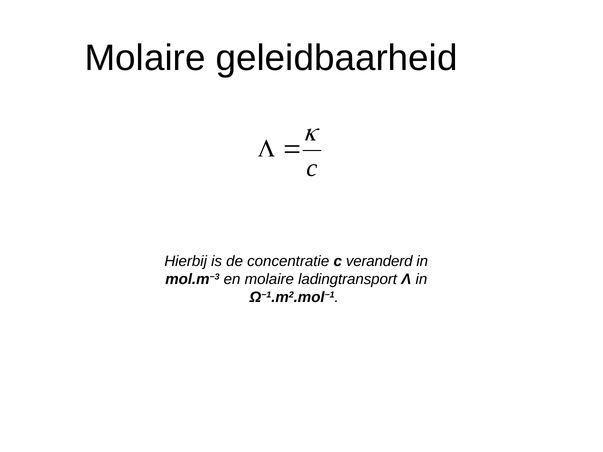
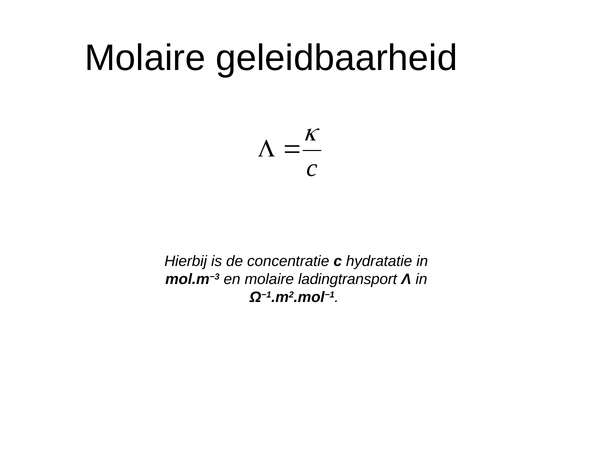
veranderd: veranderd -> hydratatie (379, 261)
